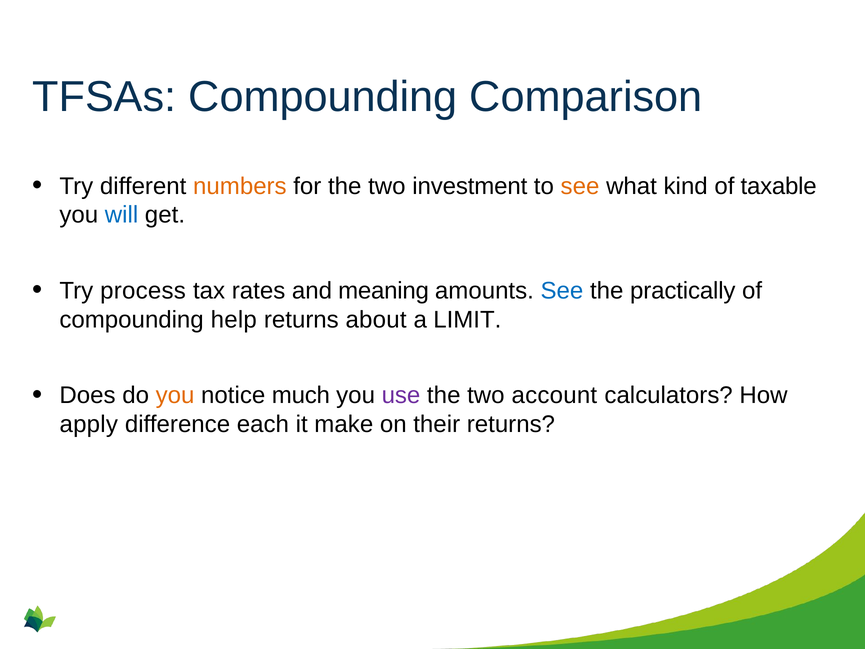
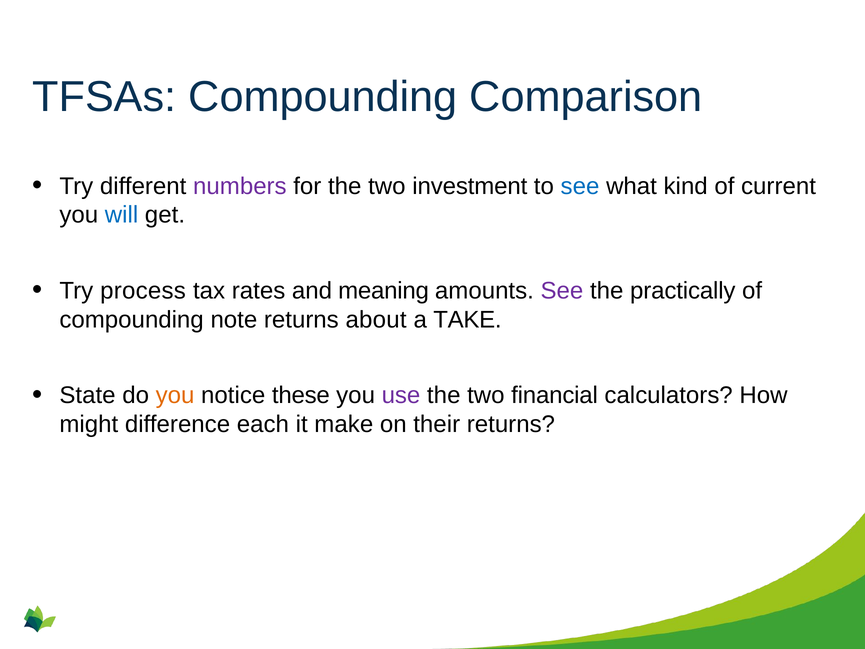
numbers colour: orange -> purple (240, 186)
see colour: orange -> blue (580, 186)
taxable: taxable -> current (779, 186)
See colour: blue -> purple (562, 291)
help: help -> note (234, 319)
LIMIT: LIMIT -> TAKE (467, 319)
Does: Does -> State (88, 395)
much: much -> these (301, 395)
account: account -> financial (555, 395)
apply: apply -> might (89, 424)
